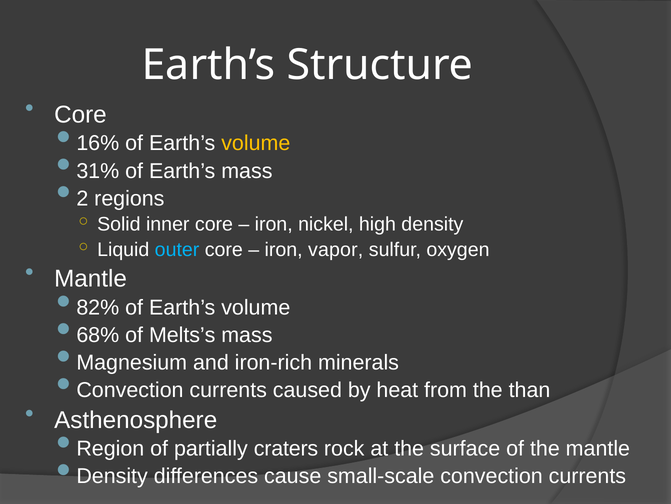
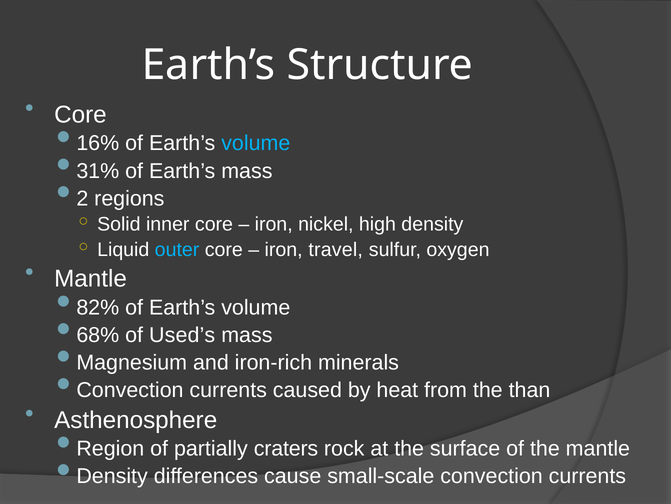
volume colour: yellow -> light blue (256, 143)
vapor: vapor -> travel (336, 249)
Melts’s: Melts’s -> Used’s (182, 335)
